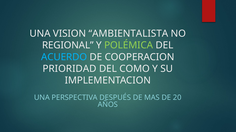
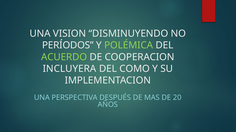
AMBIENTALISTA: AMBIENTALISTA -> DISMINUYENDO (128, 34)
REGIONAL: REGIONAL -> PERÍODOS (68, 45)
ACUERDO colour: light blue -> light green (64, 57)
PRIORIDAD: PRIORIDAD -> INCLUYERA (69, 69)
